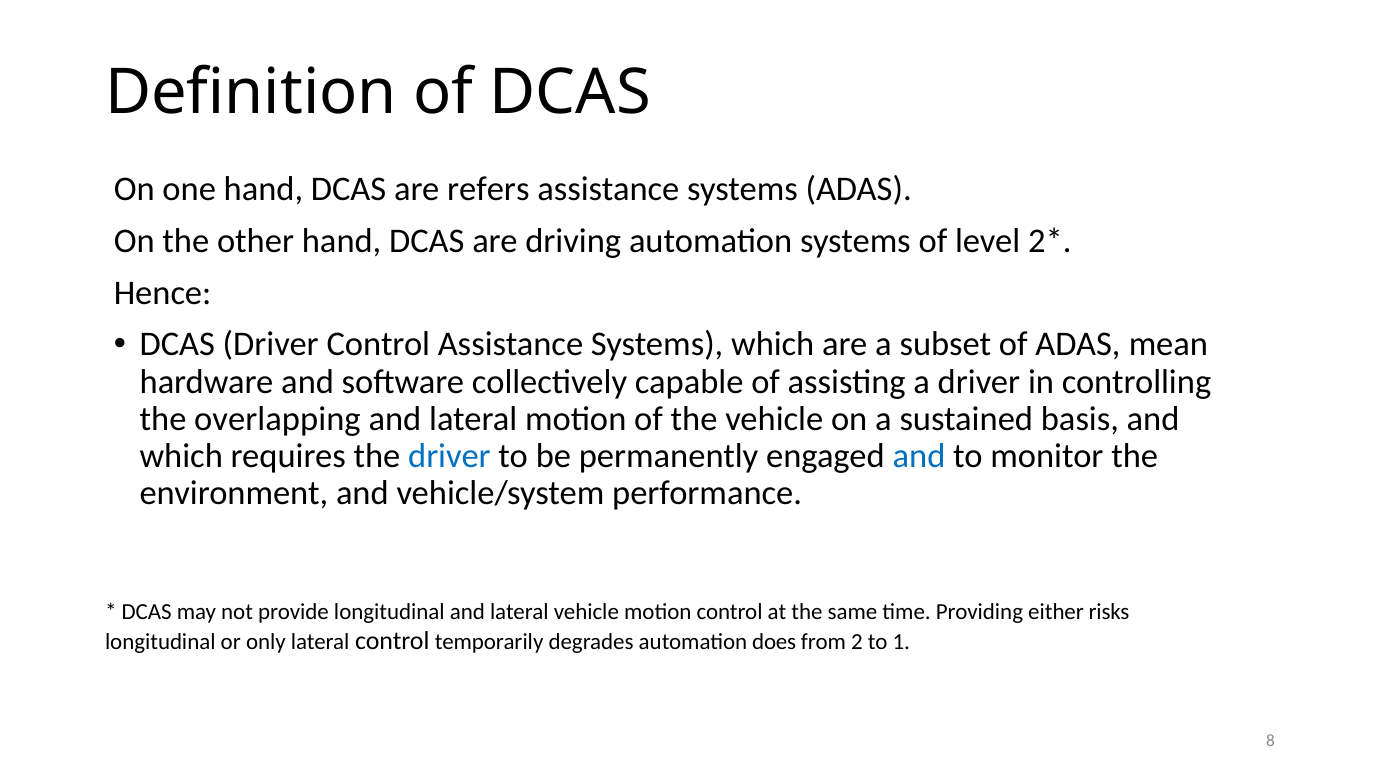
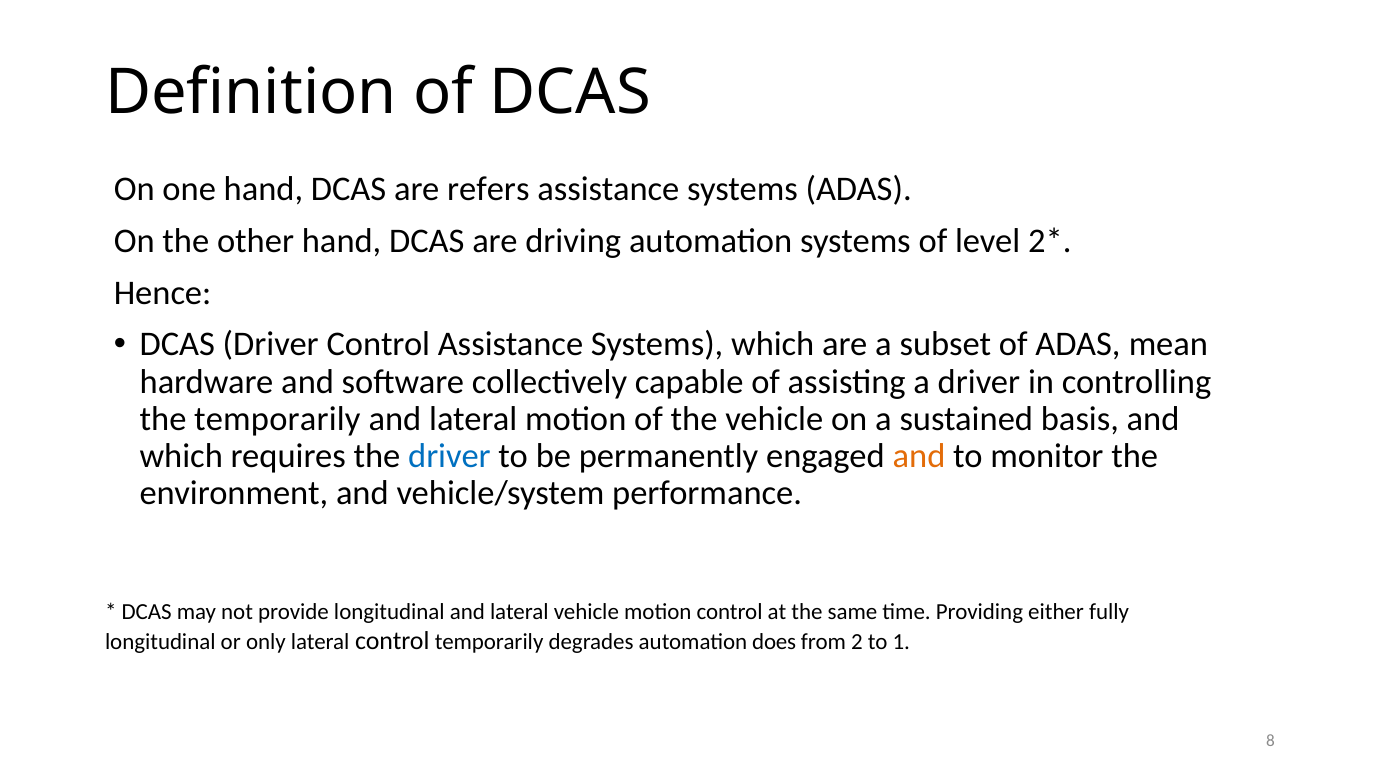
the overlapping: overlapping -> temporarily (277, 419)
and colour: blue -> orange (919, 456)
risks: risks -> fully (1109, 612)
